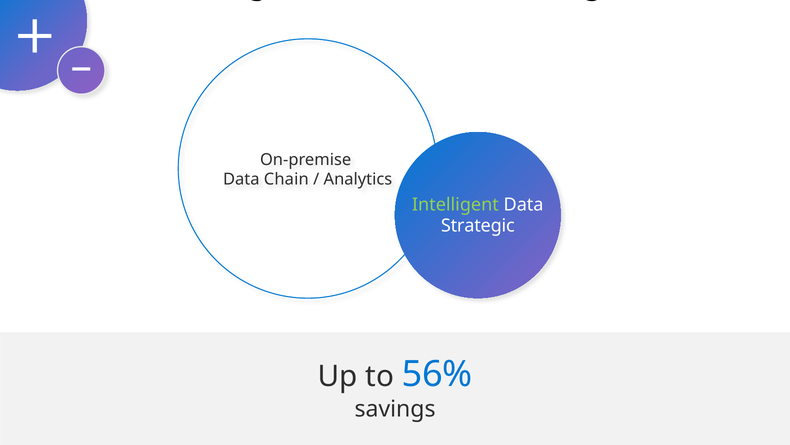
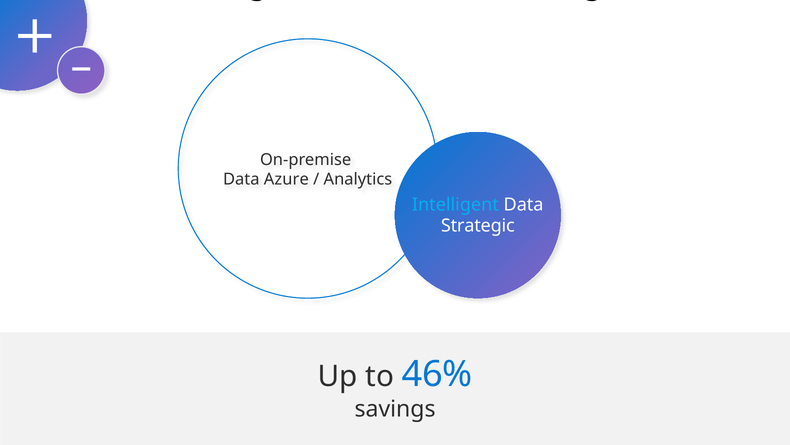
Chain: Chain -> Azure (286, 179)
Intelligent colour: light green -> light blue (455, 205)
56%: 56% -> 46% (437, 374)
